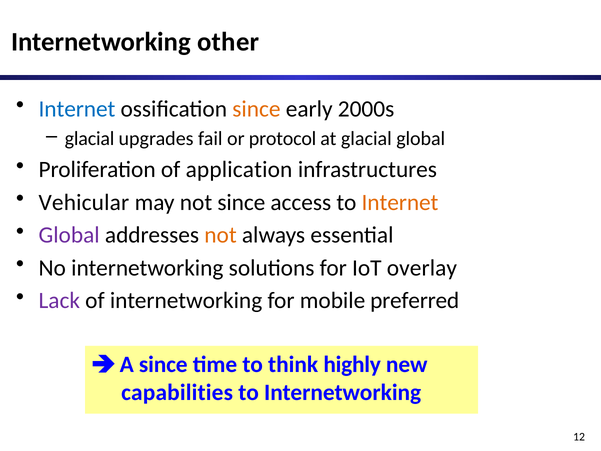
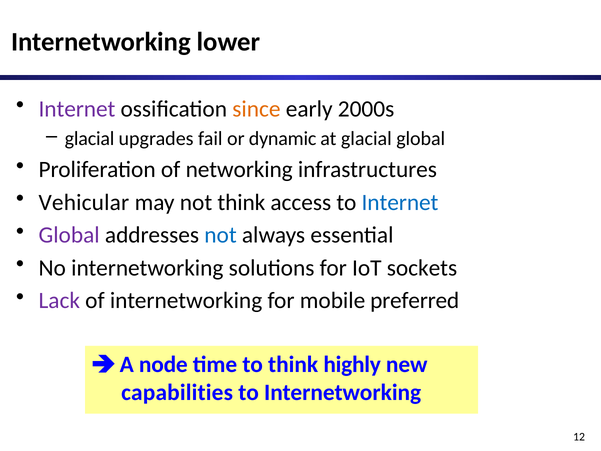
other: other -> lower (229, 42)
Internet colour: blue -> purple (77, 109)
protocol: protocol -> dynamic (283, 139)
application: application -> networking (239, 170)
not since: since -> think (241, 202)
Internet colour: orange -> blue (400, 202)
not colour: orange -> blue (221, 235)
overlay: overlay -> sockets (422, 268)
A since: since -> node (163, 364)
